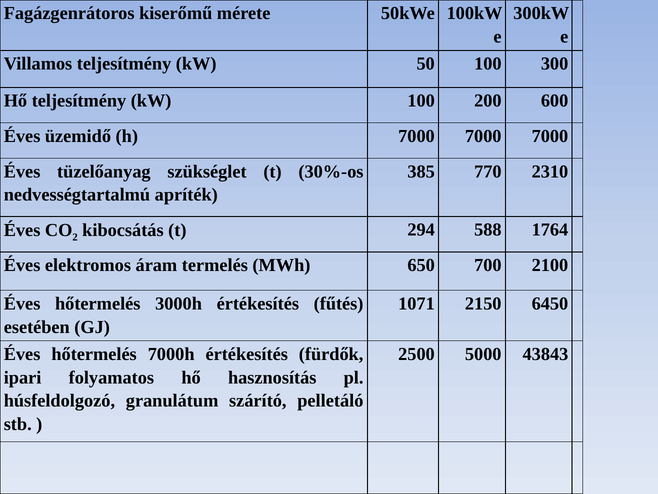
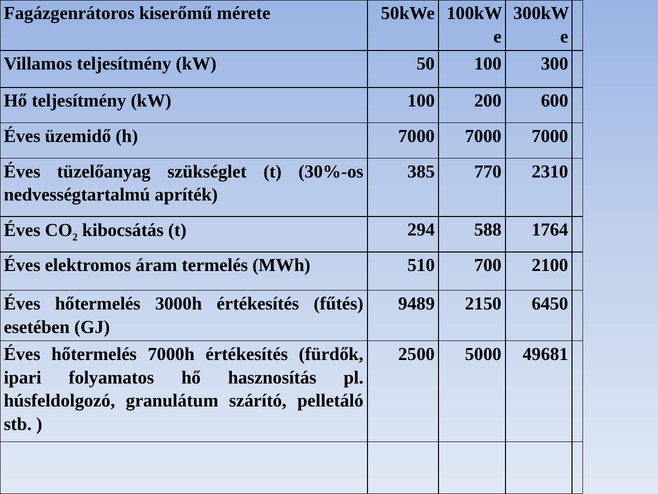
650: 650 -> 510 (421, 265)
1071: 1071 -> 9489 (416, 303)
43843: 43843 -> 49681 (545, 354)
